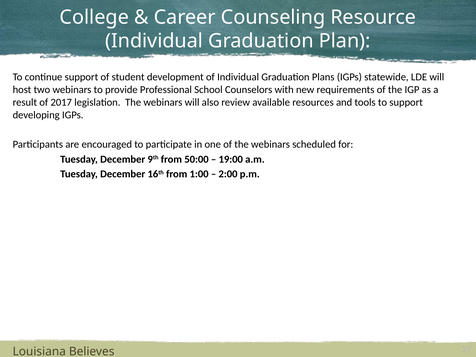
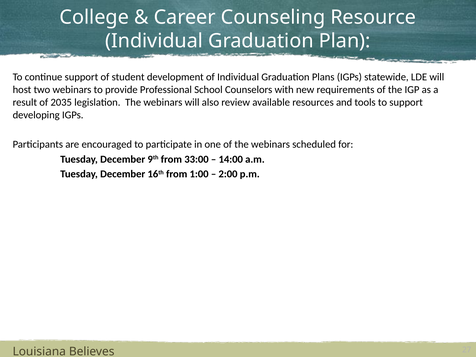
2017: 2017 -> 2035 (61, 102)
50:00: 50:00 -> 33:00 (196, 159)
19:00: 19:00 -> 14:00 (231, 159)
